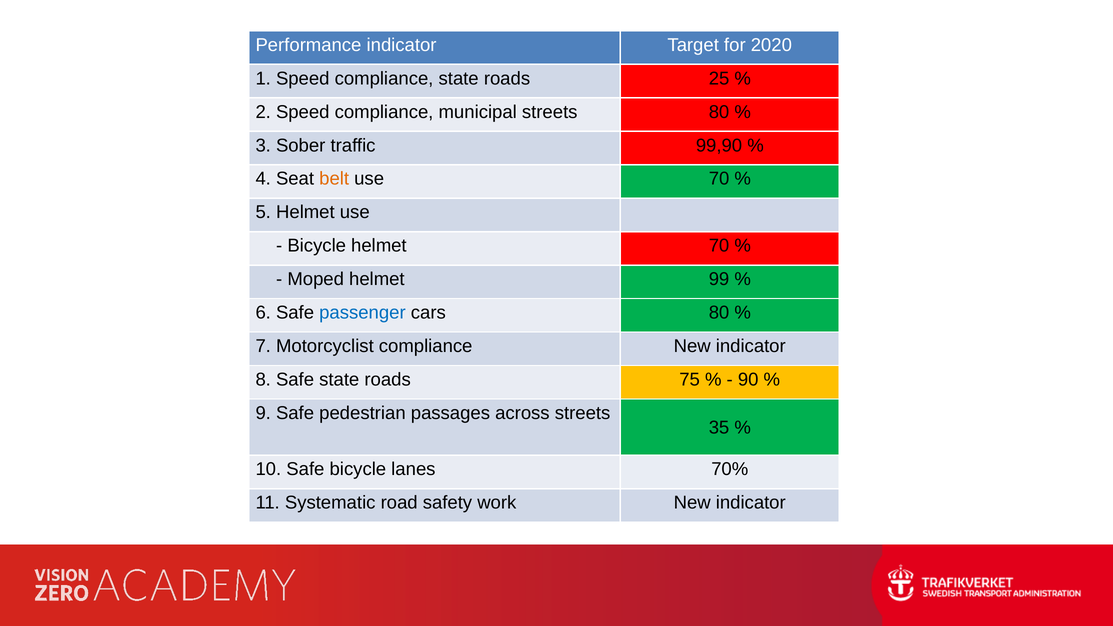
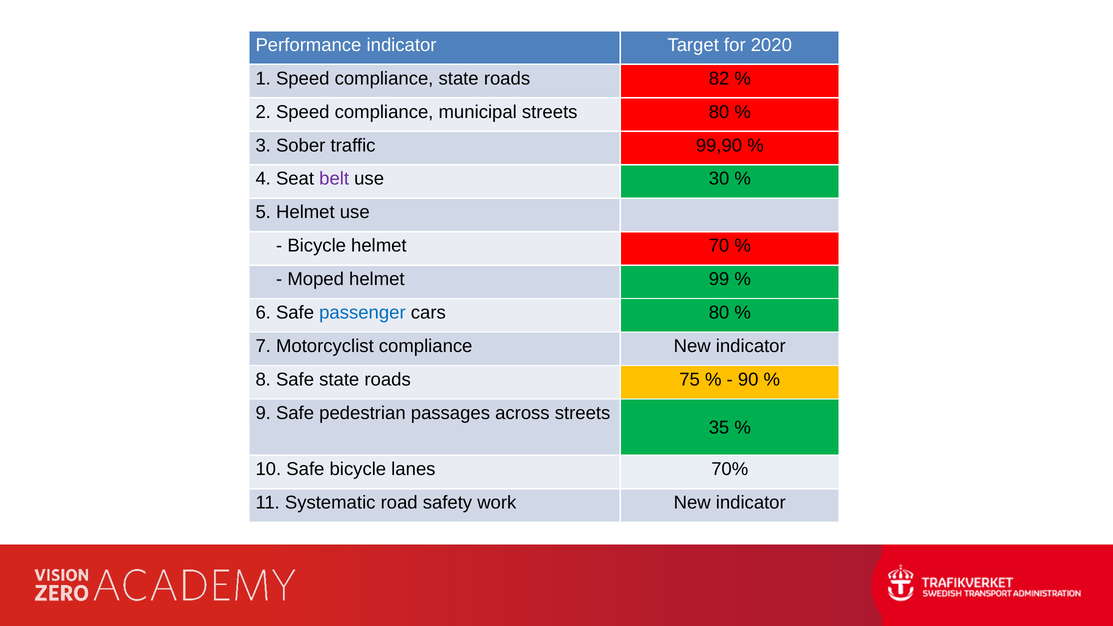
25: 25 -> 82 (719, 78)
belt colour: orange -> purple (334, 179)
use 70: 70 -> 30 (719, 179)
